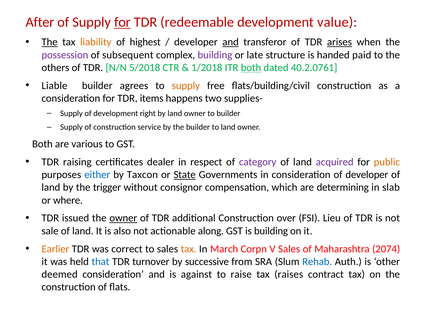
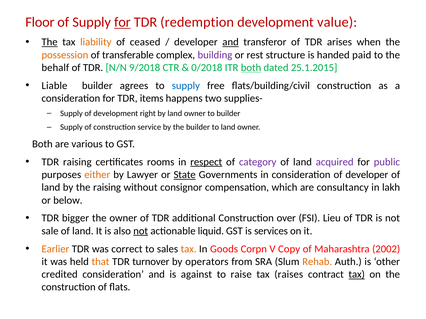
After: After -> Floor (40, 22)
redeemable: redeemable -> redemption (197, 22)
highest: highest -> ceased (145, 42)
arises underline: present -> none (339, 42)
possession colour: purple -> orange (65, 55)
subsequent: subsequent -> transferable (128, 55)
late: late -> rest (255, 55)
others: others -> behalf (55, 68)
5/2018: 5/2018 -> 9/2018 (145, 68)
1/2018: 1/2018 -> 0/2018 (207, 68)
40.2.0761: 40.2.0761 -> 25.1.2015 (314, 68)
supply colour: orange -> blue (186, 86)
dealer: dealer -> rooms (161, 162)
respect underline: none -> present (206, 162)
public colour: orange -> purple (387, 162)
either colour: blue -> orange (97, 175)
Taxcon: Taxcon -> Lawyer (142, 175)
the trigger: trigger -> raising (107, 188)
determining: determining -> consultancy (343, 188)
slab: slab -> lakh (391, 188)
where: where -> below (68, 200)
issued: issued -> bigger (76, 218)
owner underline: present -> none (123, 218)
not underline: none -> present (141, 231)
along: along -> liquid (211, 231)
is building: building -> services (271, 231)
March: March -> Goods (224, 249)
V Sales: Sales -> Copy (289, 249)
2074: 2074 -> 2002 (386, 249)
that colour: blue -> orange (101, 262)
successive: successive -> operators (207, 262)
Rehab colour: blue -> orange (317, 262)
deemed: deemed -> credited (60, 275)
tax underline: none -> present (357, 275)
